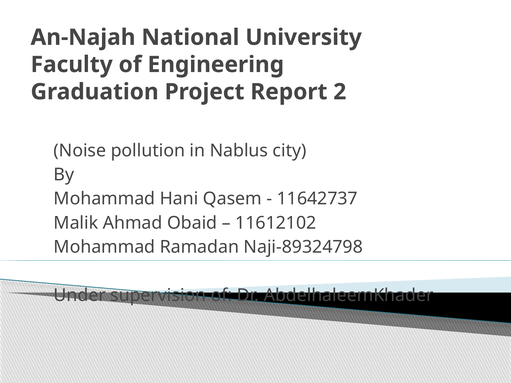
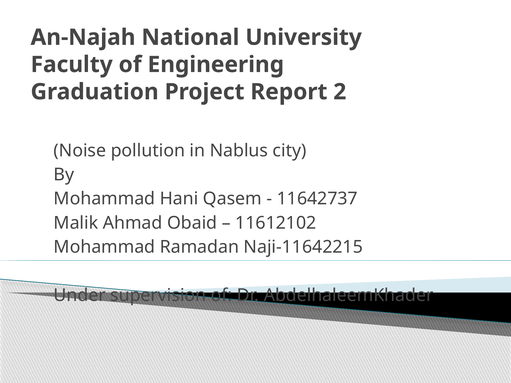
Naji-89324798: Naji-89324798 -> Naji-11642215 (303, 247)
